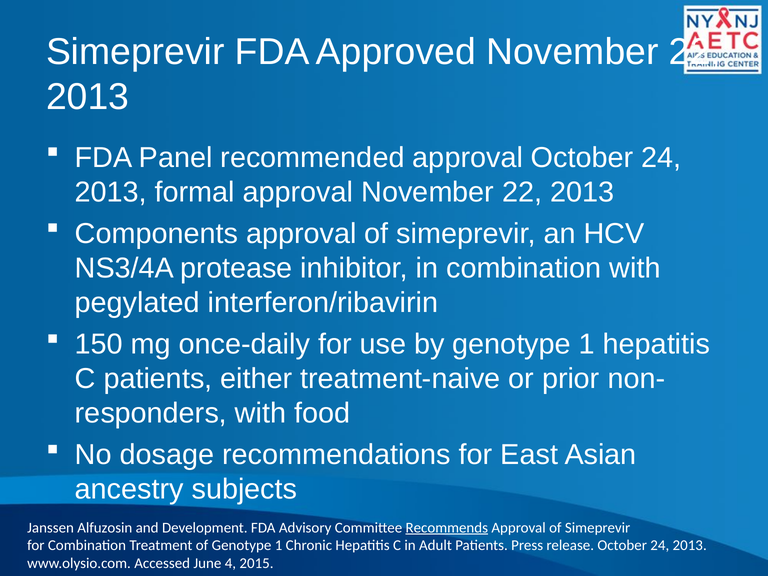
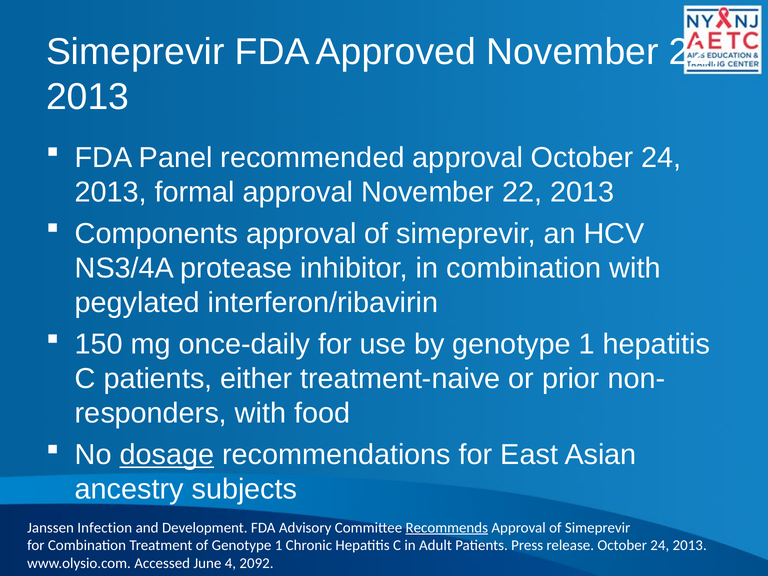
dosage underline: none -> present (167, 455)
Alfuzosin: Alfuzosin -> Infection (105, 528)
2015: 2015 -> 2092 (257, 563)
